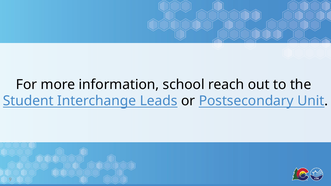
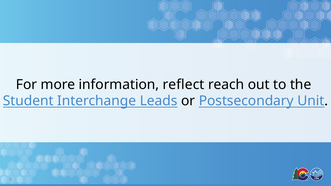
school: school -> reflect (184, 85)
